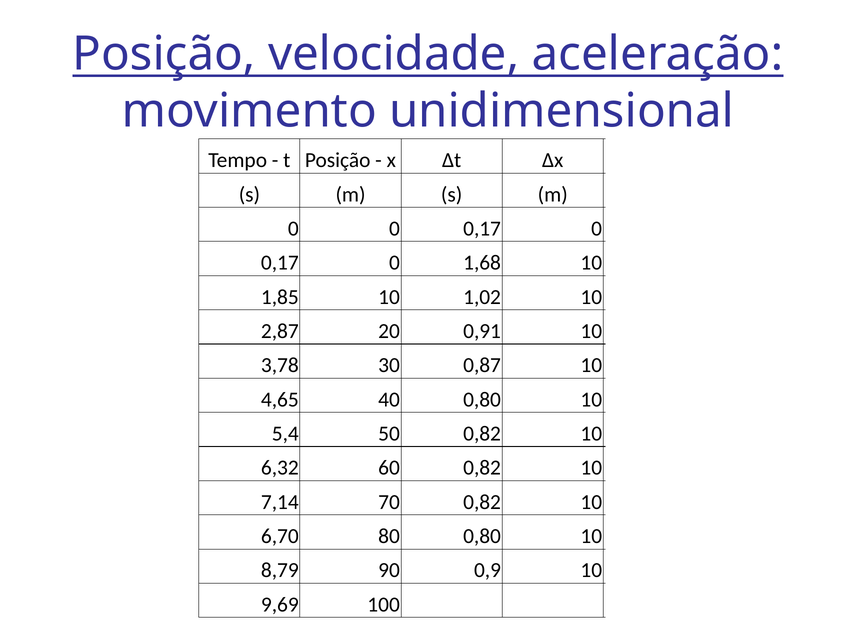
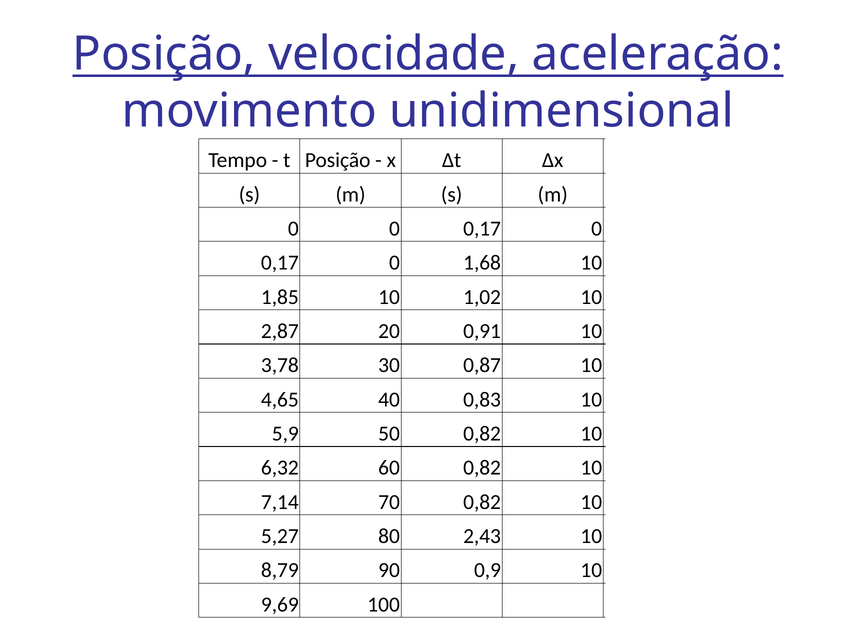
40 0,80: 0,80 -> 0,83 (482, 400)
5,4: 5,4 -> 5,9 (285, 434)
6,70: 6,70 -> 5,27 (280, 536)
80 0,80: 0,80 -> 2,43 (482, 536)
